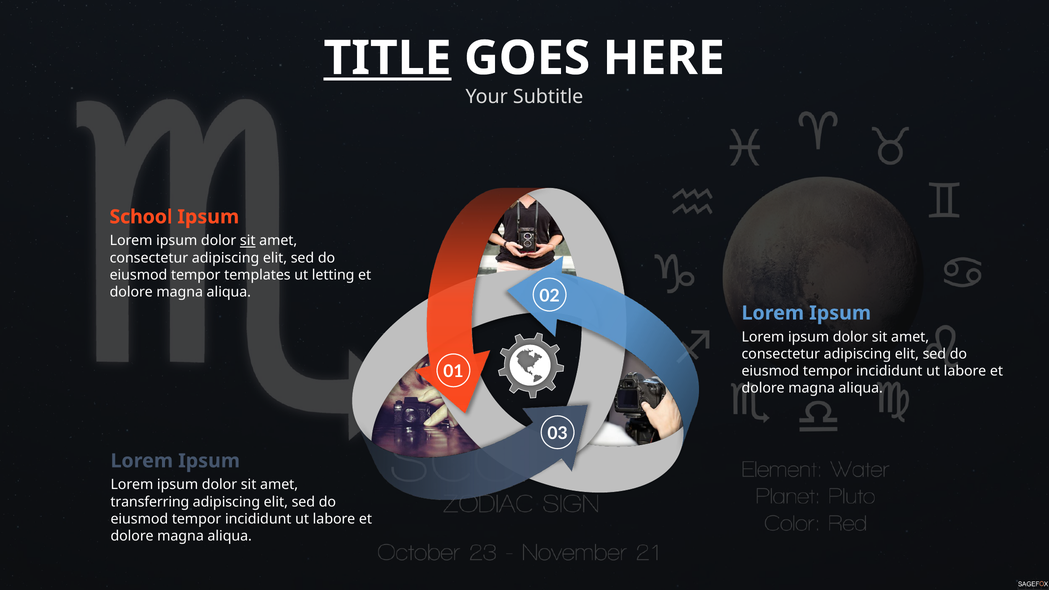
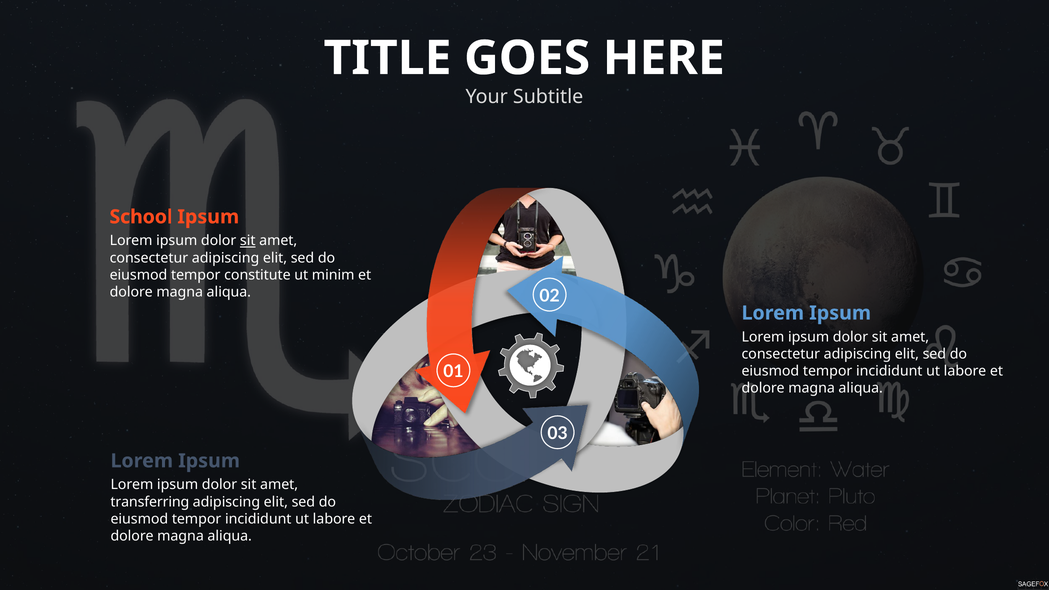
TITLE underline: present -> none (388, 58)
templates: templates -> constitute (257, 275)
letting: letting -> minim (333, 275)
